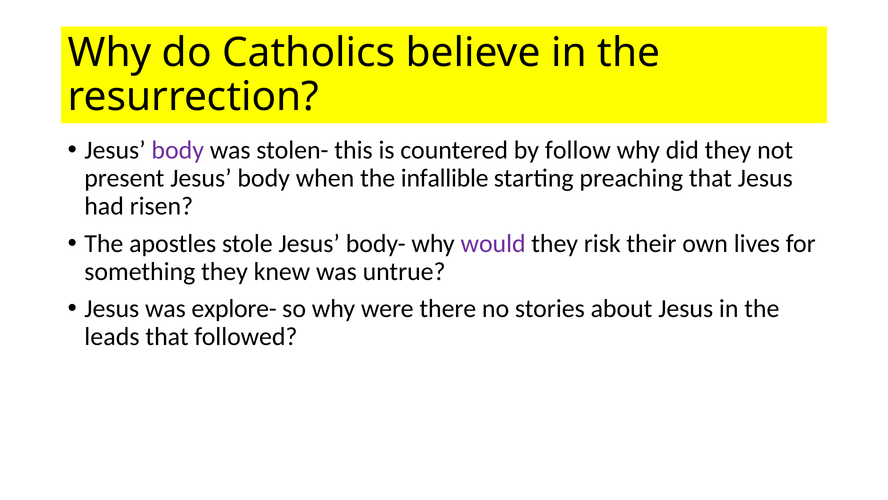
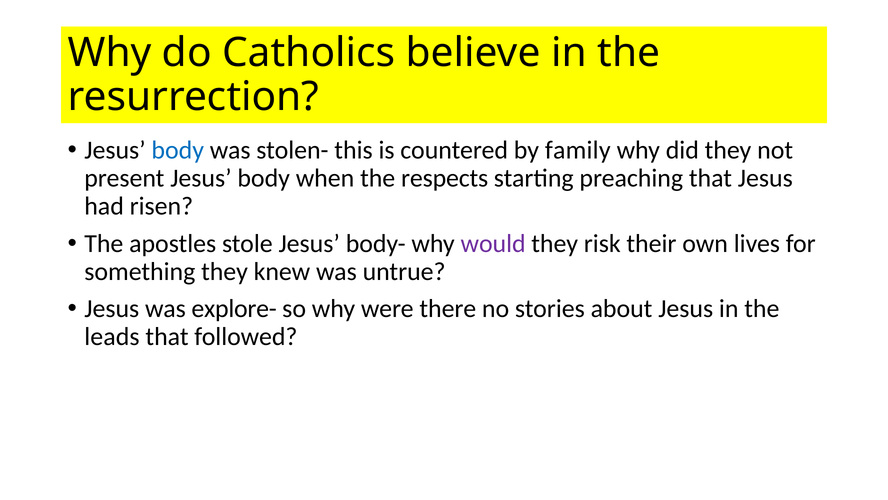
body colour: purple -> blue (178, 150)
follow: follow -> family (578, 150)
infallible: infallible -> respects (445, 178)
